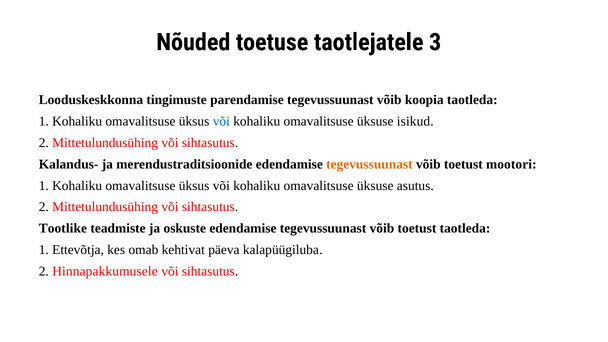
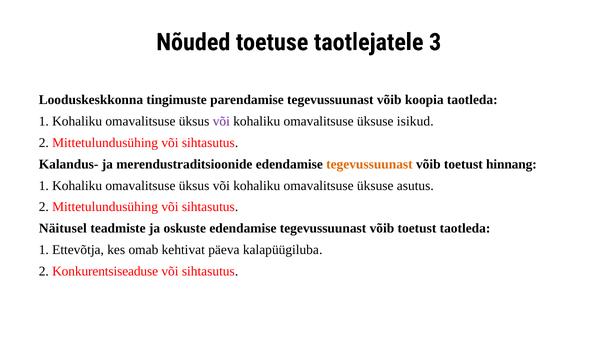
või colour: blue -> purple (221, 121)
mootori: mootori -> hinnang (511, 164)
Tootlike: Tootlike -> Näitusel (63, 228)
Hinnapakkumusele: Hinnapakkumusele -> Konkurentsiseaduse (105, 271)
